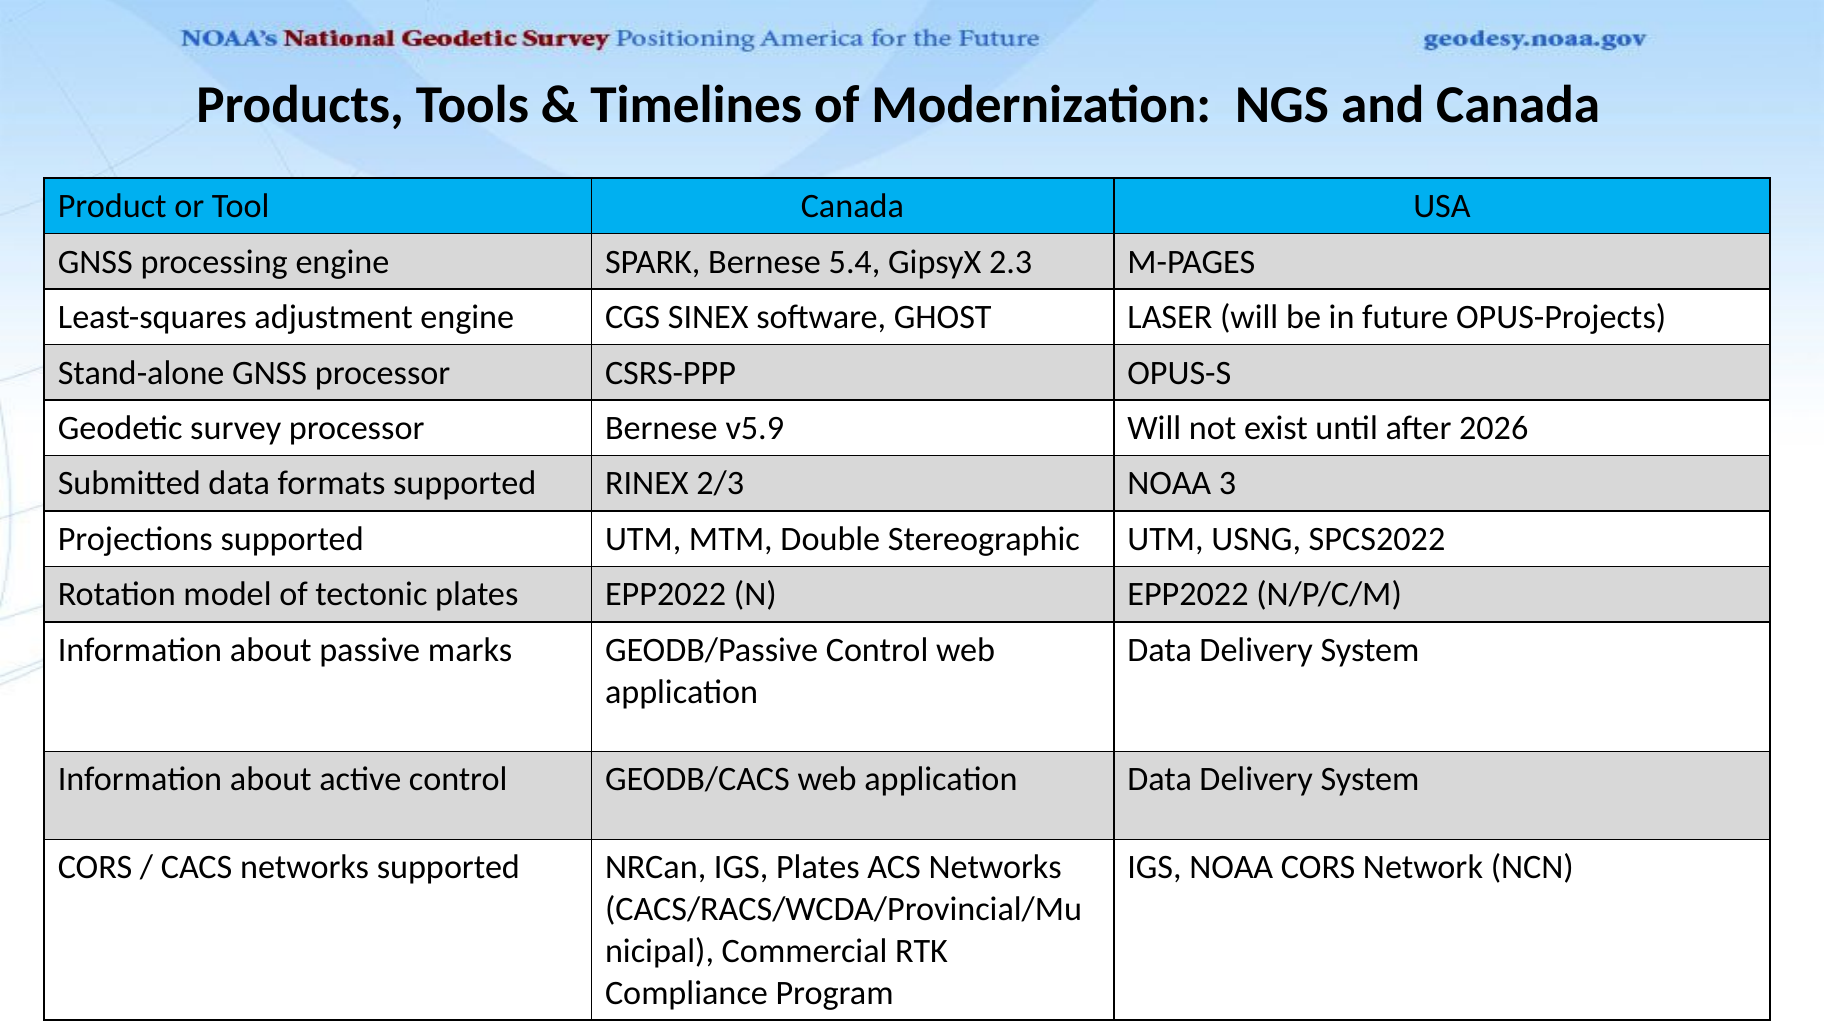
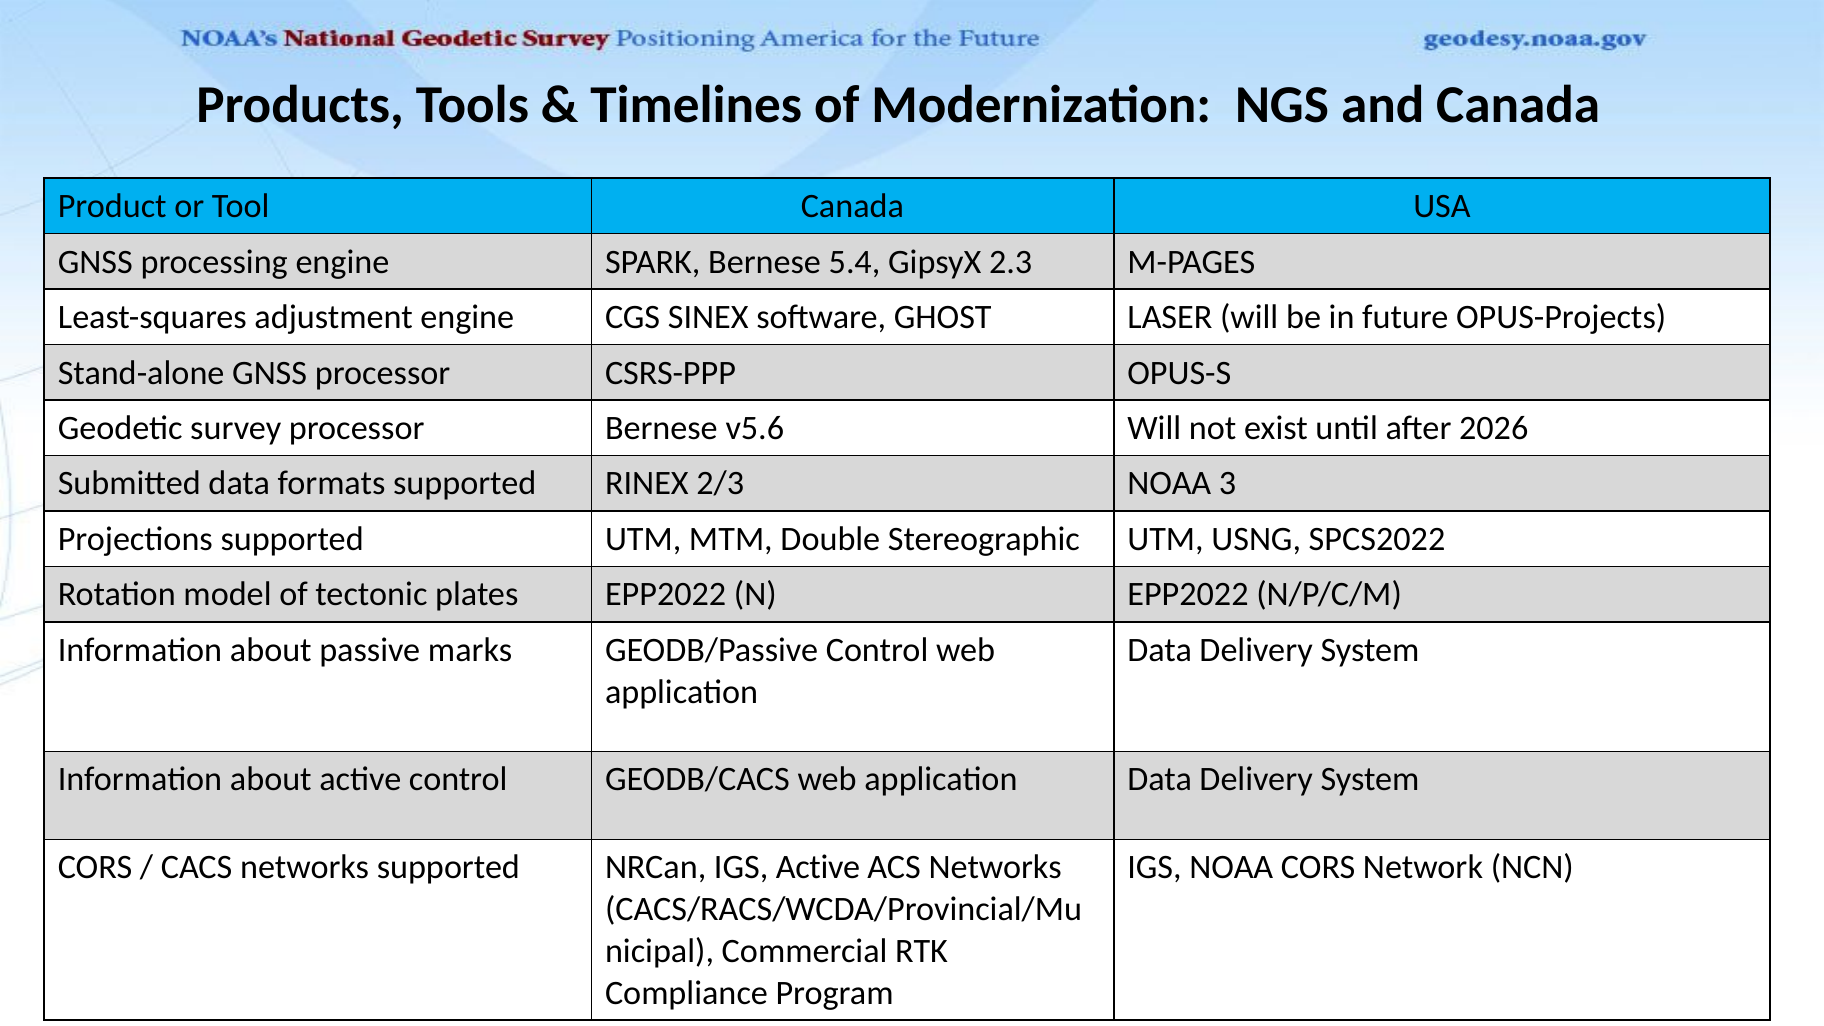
v5.9: v5.9 -> v5.6 (755, 428)
IGS Plates: Plates -> Active (818, 868)
